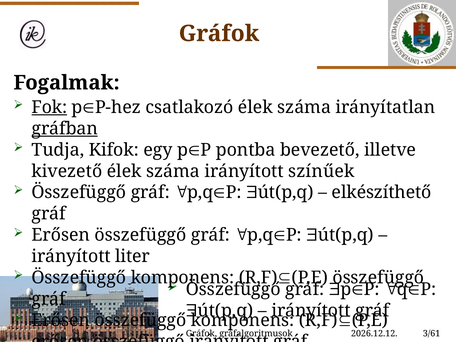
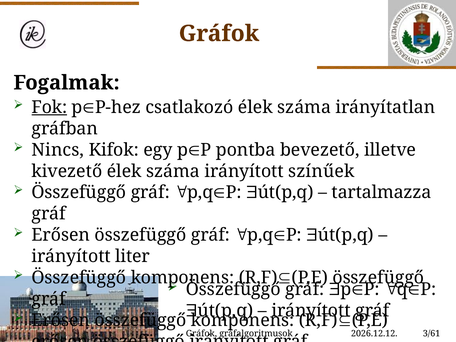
gráfban underline: present -> none (65, 129)
Tudja: Tudja -> Nincs (58, 150)
elkészíthető: elkészíthető -> tartalmazza (382, 192)
